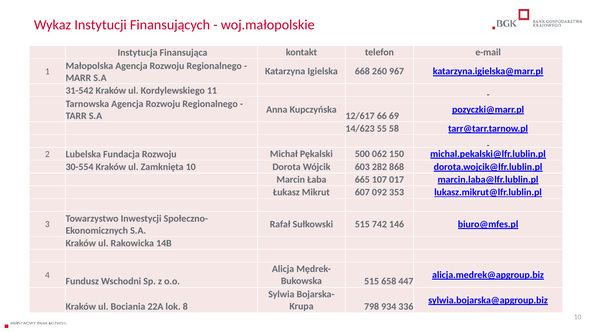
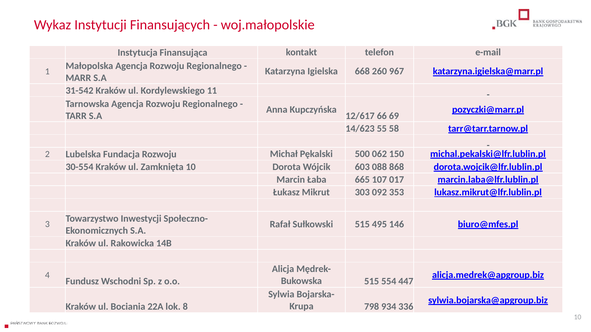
282: 282 -> 088 (379, 167)
607: 607 -> 303 (362, 193)
742: 742 -> 495 (379, 224)
658: 658 -> 554 (389, 282)
